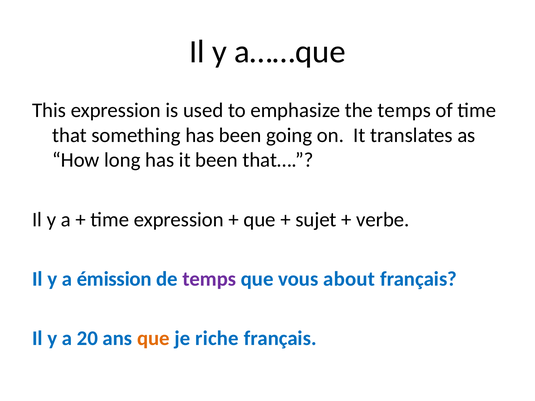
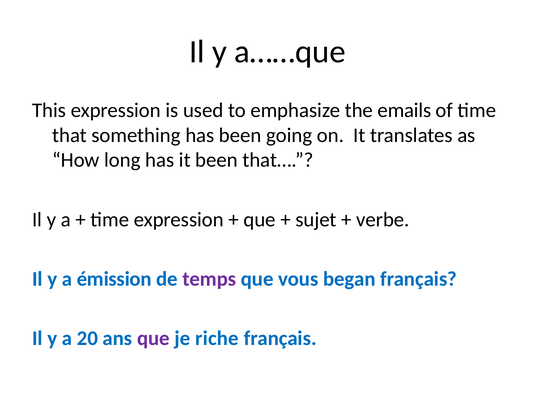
the temps: temps -> emails (404, 110)
about: about -> began (349, 279)
que colour: orange -> purple (153, 339)
